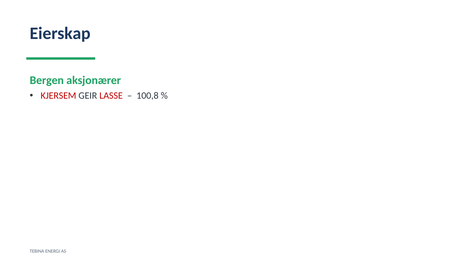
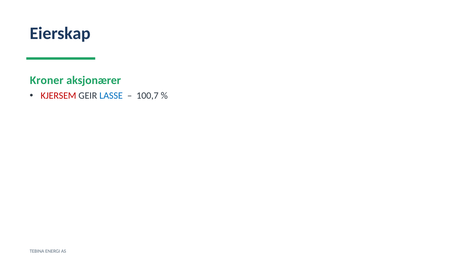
Bergen: Bergen -> Kroner (47, 80)
LASSE colour: red -> blue (111, 96)
100,8: 100,8 -> 100,7 (148, 96)
